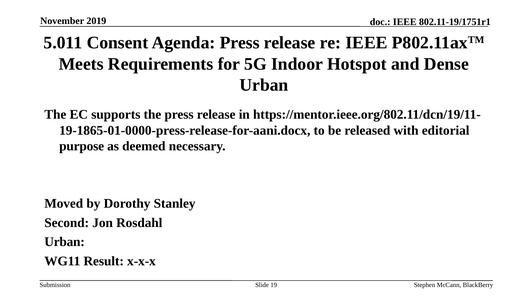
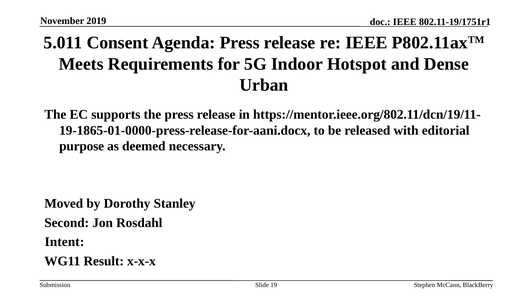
Urban: Urban -> Intent (64, 242)
